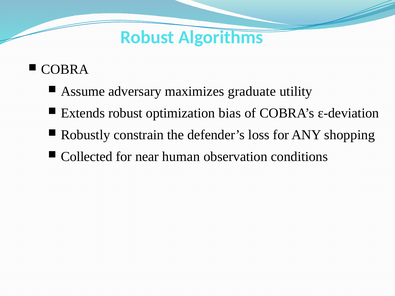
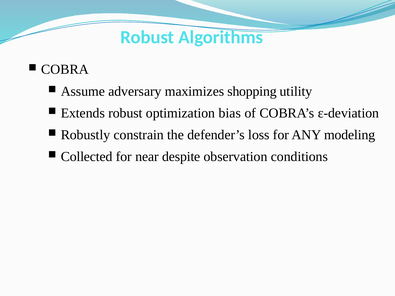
graduate: graduate -> shopping (252, 91)
shopping: shopping -> modeling (350, 135)
human: human -> despite (181, 157)
